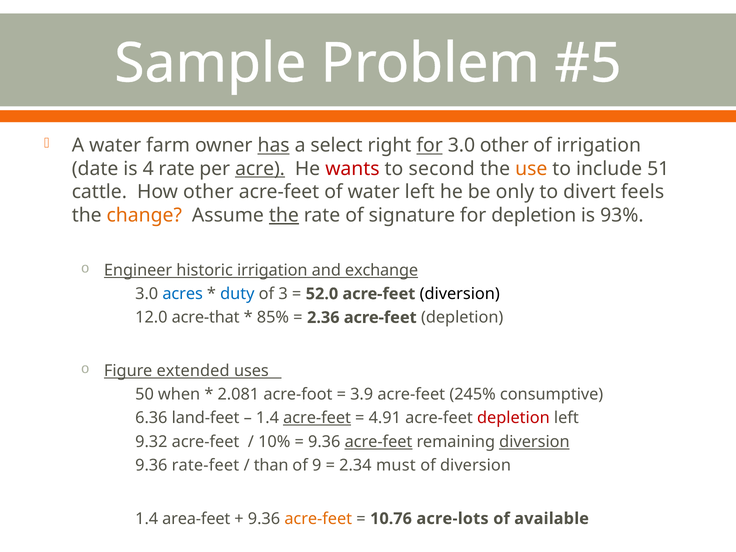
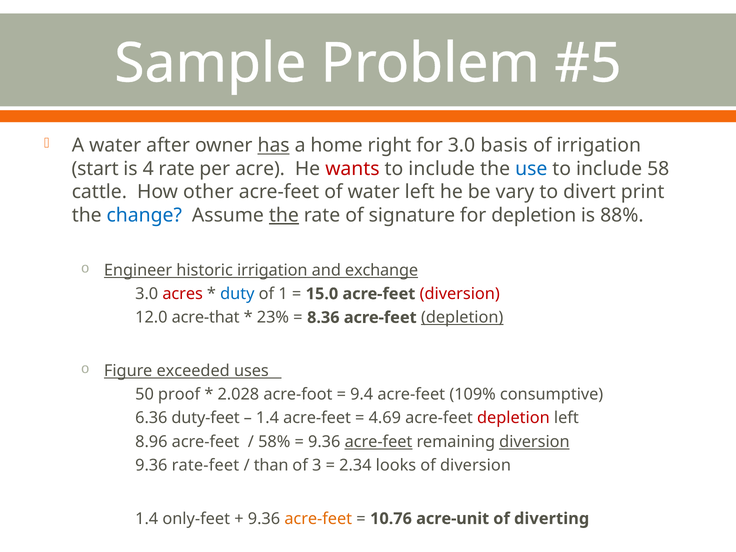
farm: farm -> after (168, 145)
select: select -> home (337, 145)
for underline: present -> none (430, 145)
3.0 other: other -> basis (504, 145)
date: date -> start (95, 169)
acre underline: present -> none (260, 169)
second: second -> include (442, 169)
use colour: orange -> blue (531, 169)
51: 51 -> 58 (658, 169)
only: only -> vary (515, 192)
feels: feels -> print (643, 192)
change colour: orange -> blue (144, 215)
93%: 93% -> 88% (622, 215)
acres colour: blue -> red (183, 294)
3: 3 -> 1 (283, 294)
52.0: 52.0 -> 15.0 (322, 294)
diversion colour: black -> red (460, 294)
85%: 85% -> 23% (273, 318)
2.36: 2.36 -> 8.36 (323, 318)
depletion underline: none -> present (462, 318)
extended: extended -> exceeded (193, 371)
when: when -> proof (179, 394)
2.081: 2.081 -> 2.028 (238, 394)
3.9: 3.9 -> 9.4 (362, 394)
245%: 245% -> 109% (473, 394)
land-feet: land-feet -> duty-feet (206, 418)
acre-feet underline: present -> none (317, 418)
4.91: 4.91 -> 4.69 (385, 418)
9.32: 9.32 -> 8.96 (151, 442)
10%: 10% -> 58% (274, 442)
9: 9 -> 3 (317, 466)
must: must -> looks (396, 466)
area-feet: area-feet -> only-feet (196, 519)
acre-lots: acre-lots -> acre-unit (453, 519)
available: available -> diverting (552, 519)
